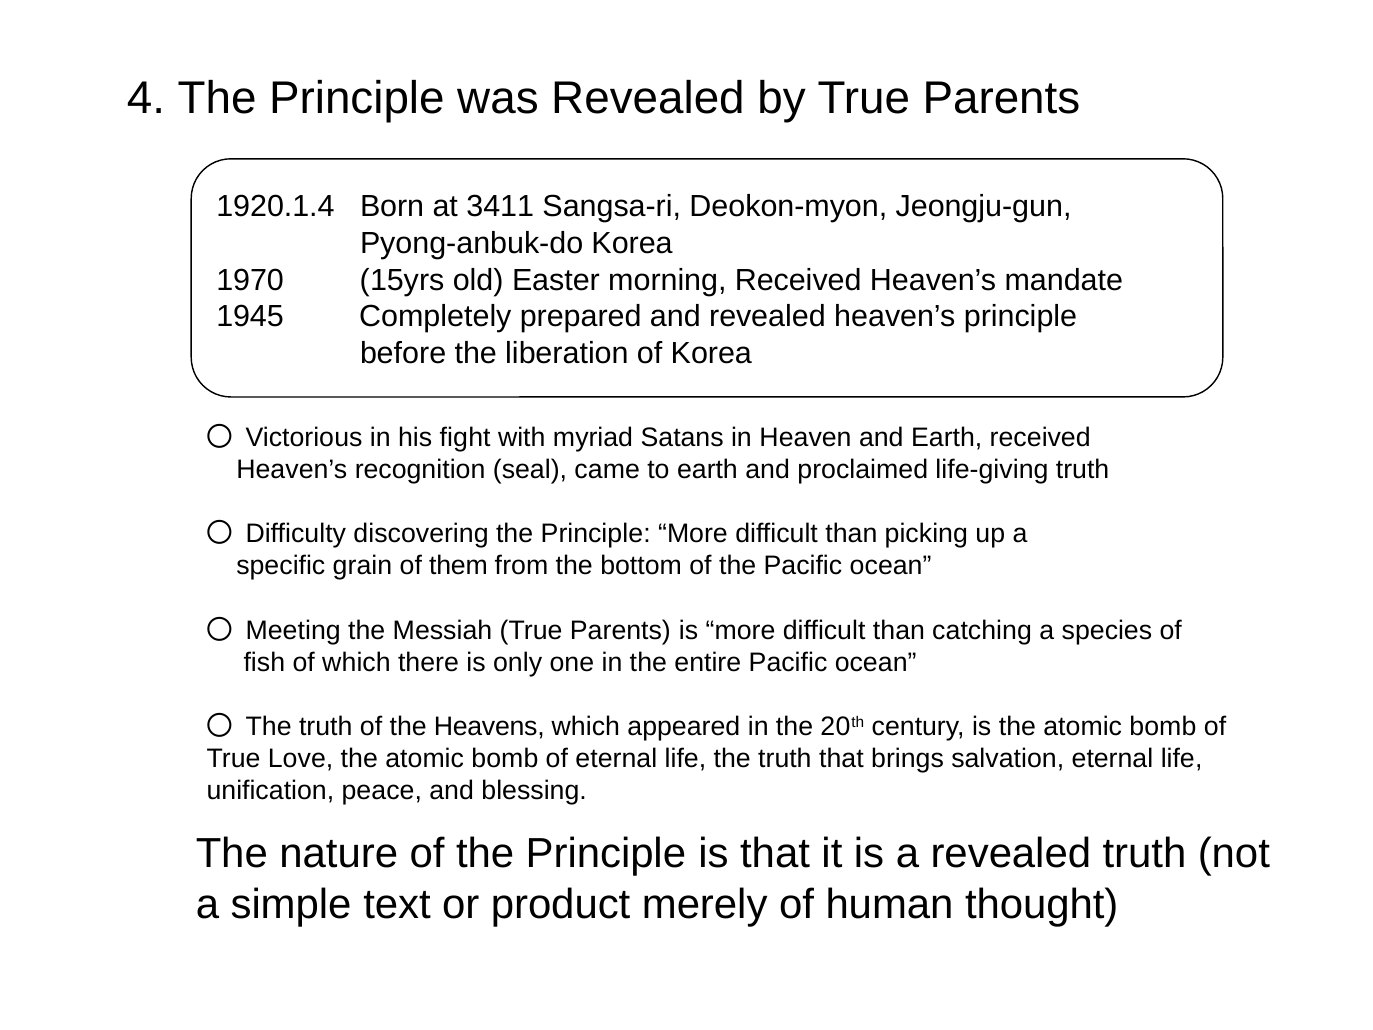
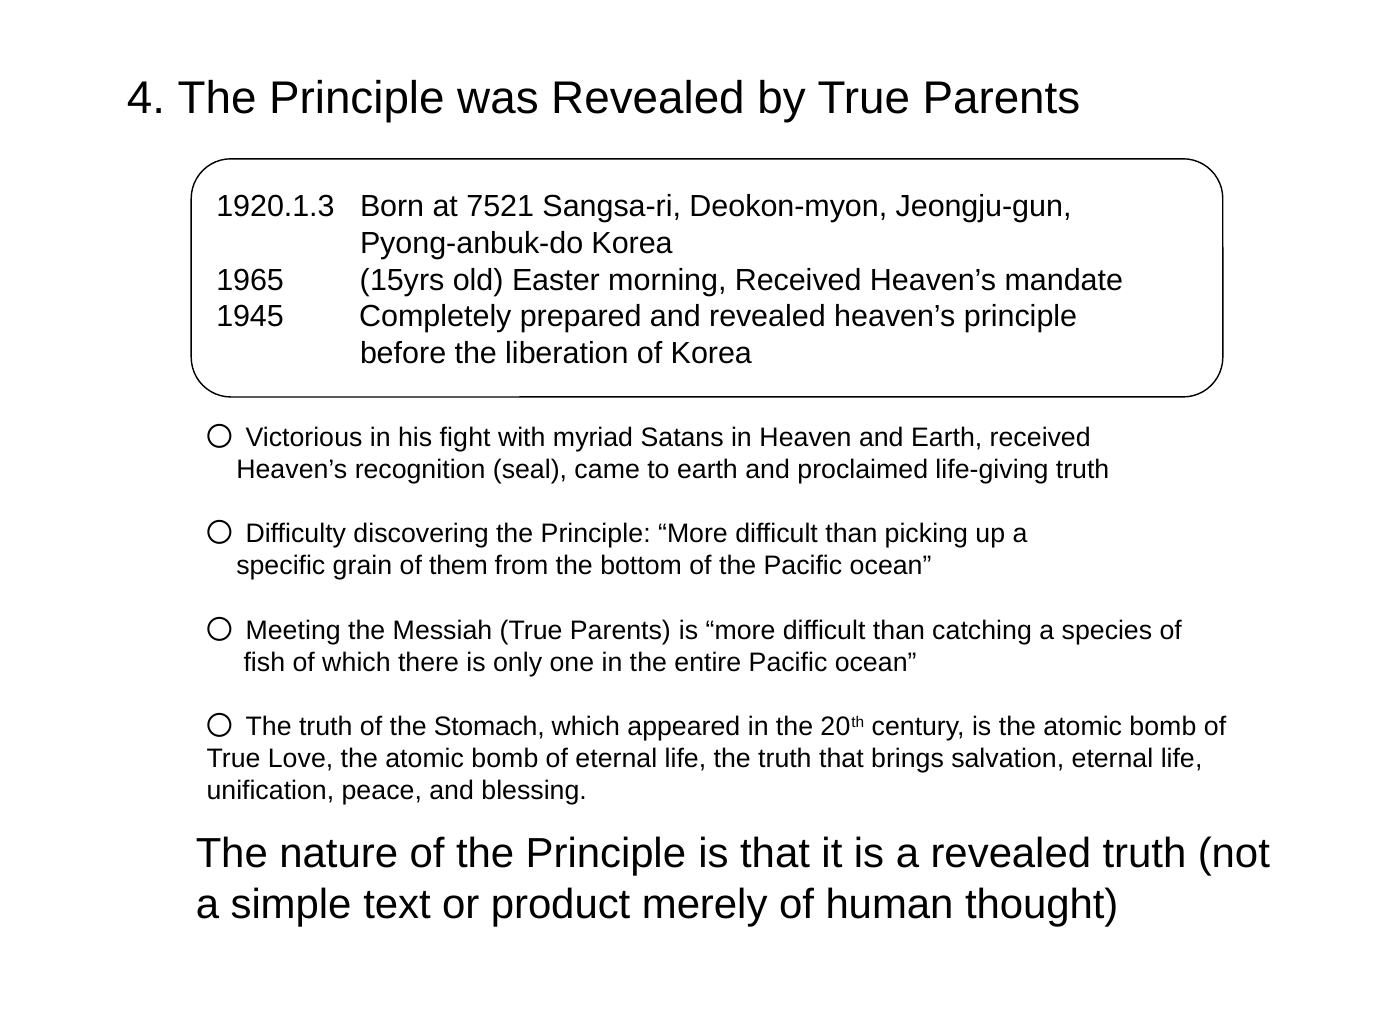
1920.1.4: 1920.1.4 -> 1920.1.3 (275, 207)
3411: 3411 -> 7521 (500, 207)
1970: 1970 -> 1965 (250, 280)
Heavens: Heavens -> Stomach (489, 726)
